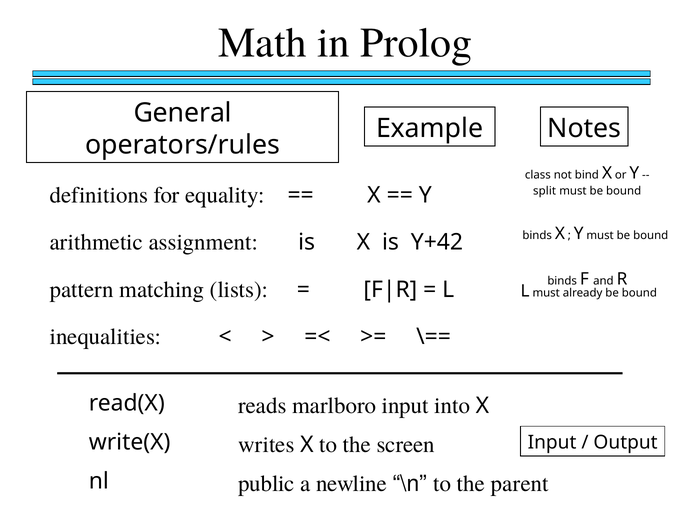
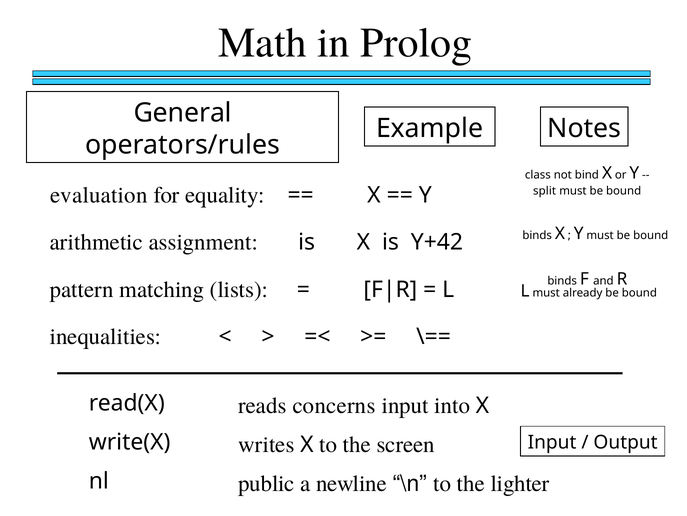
definitions: definitions -> evaluation (99, 195)
marlboro: marlboro -> concerns (334, 405)
parent: parent -> lighter (520, 483)
